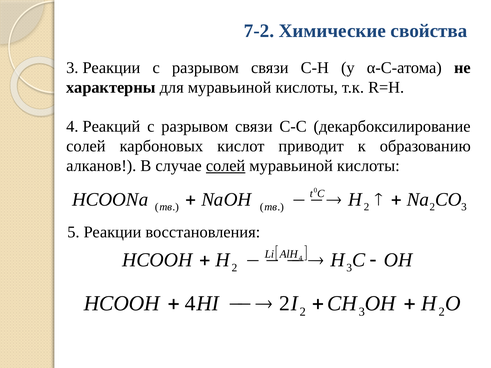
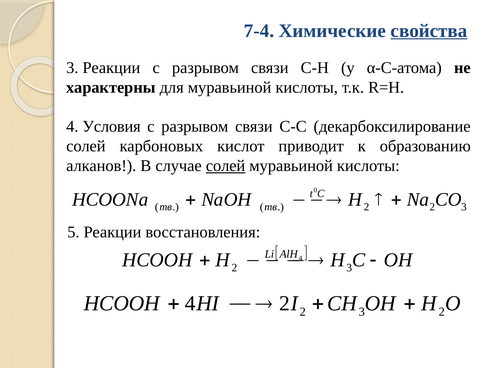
7-2: 7-2 -> 7-4 (259, 31)
свойства underline: none -> present (429, 31)
Реакций: Реакций -> Условия (112, 127)
